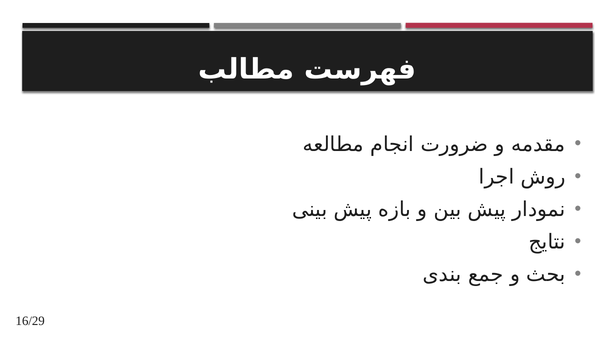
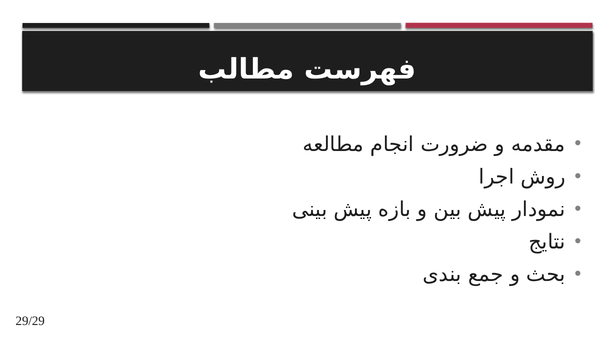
16/29: 16/29 -> 29/29 (30, 321)
